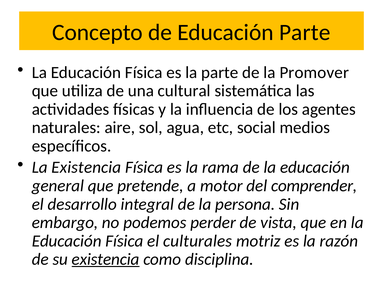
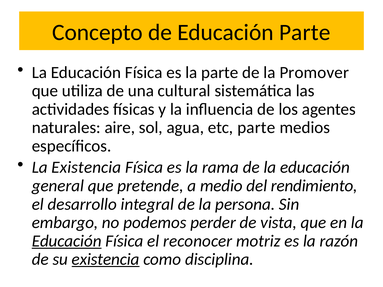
etc social: social -> parte (256, 128)
motor: motor -> medio (221, 186)
comprender: comprender -> rendimiento (314, 186)
Educación underline: none -> present (67, 241)
culturales: culturales -> reconocer (198, 241)
